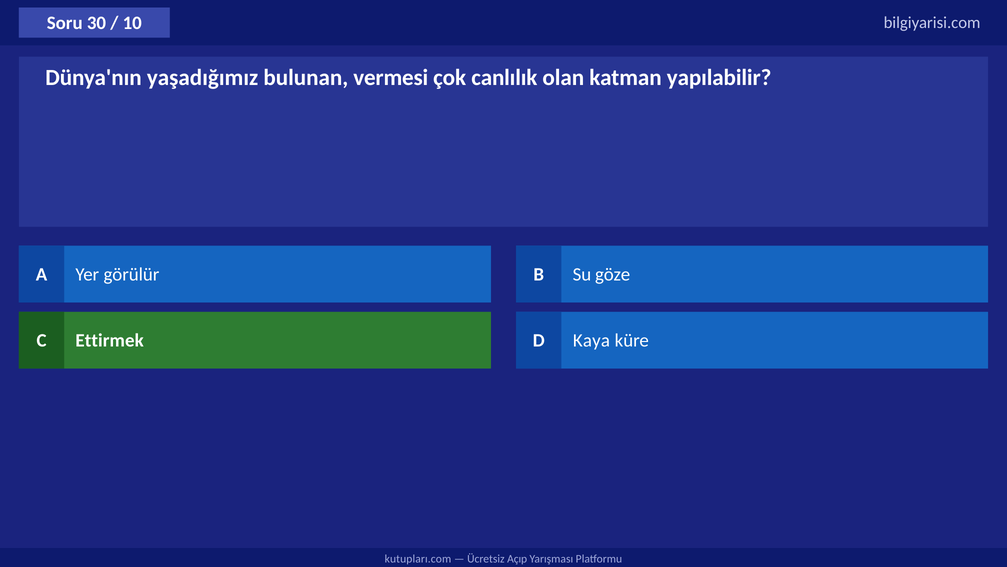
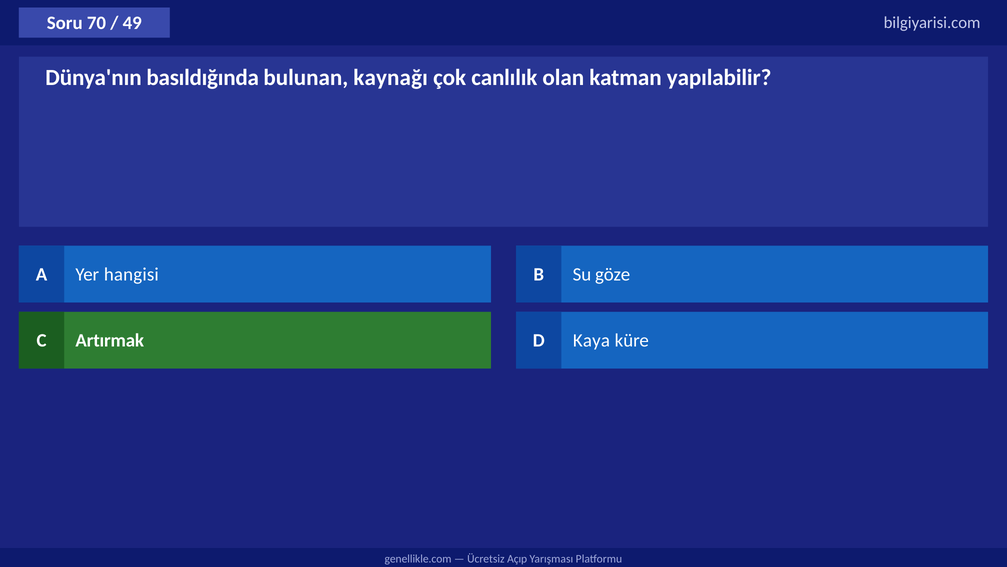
30: 30 -> 70 (96, 23)
10: 10 -> 49 (132, 23)
yaşadığımız: yaşadığımız -> basıldığında (203, 78)
vermesi: vermesi -> kaynağı (391, 78)
görülür: görülür -> hangisi (131, 274)
Ettirmek: Ettirmek -> Artırmak (110, 340)
kutupları.com: kutupları.com -> genellikle.com (418, 559)
